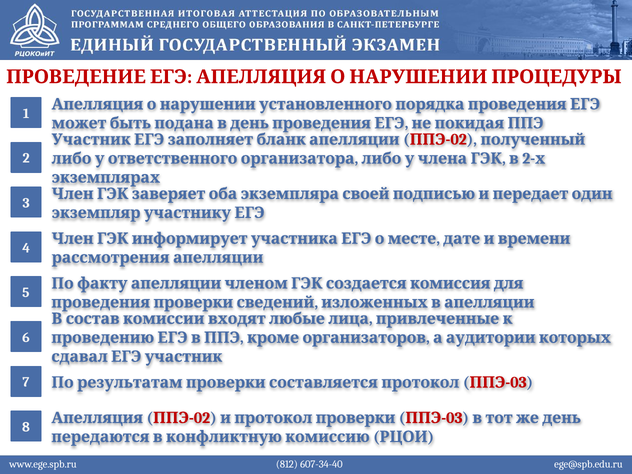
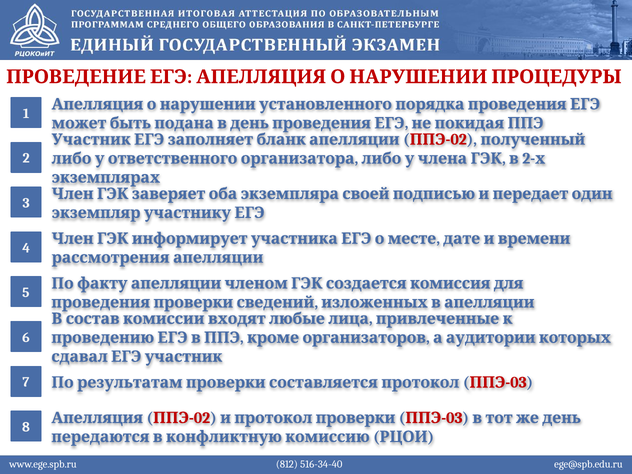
607-34-40: 607-34-40 -> 516-34-40 (321, 465)
